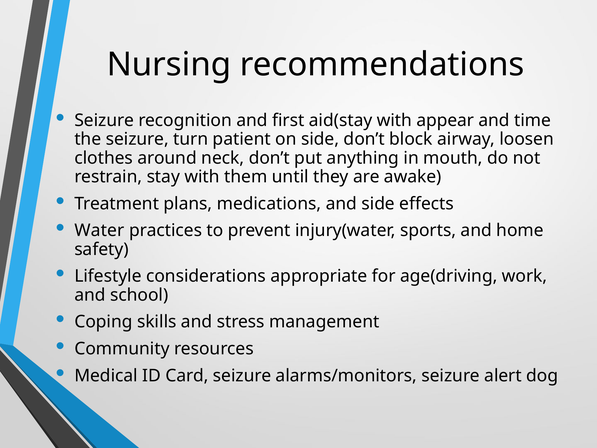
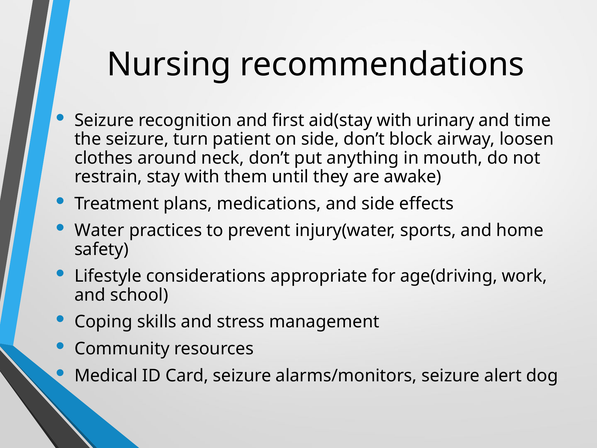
appear: appear -> urinary (445, 120)
